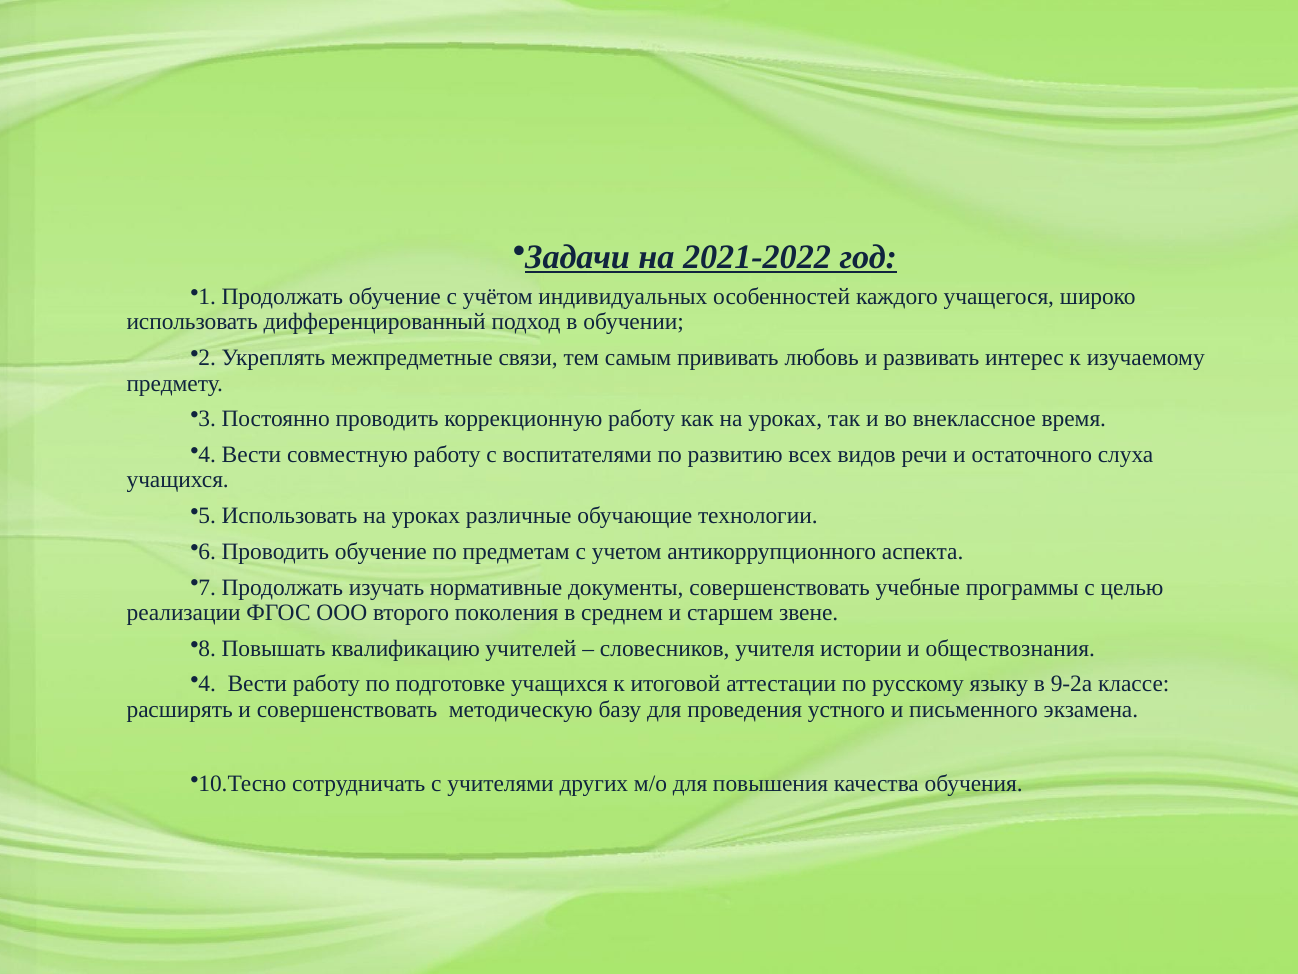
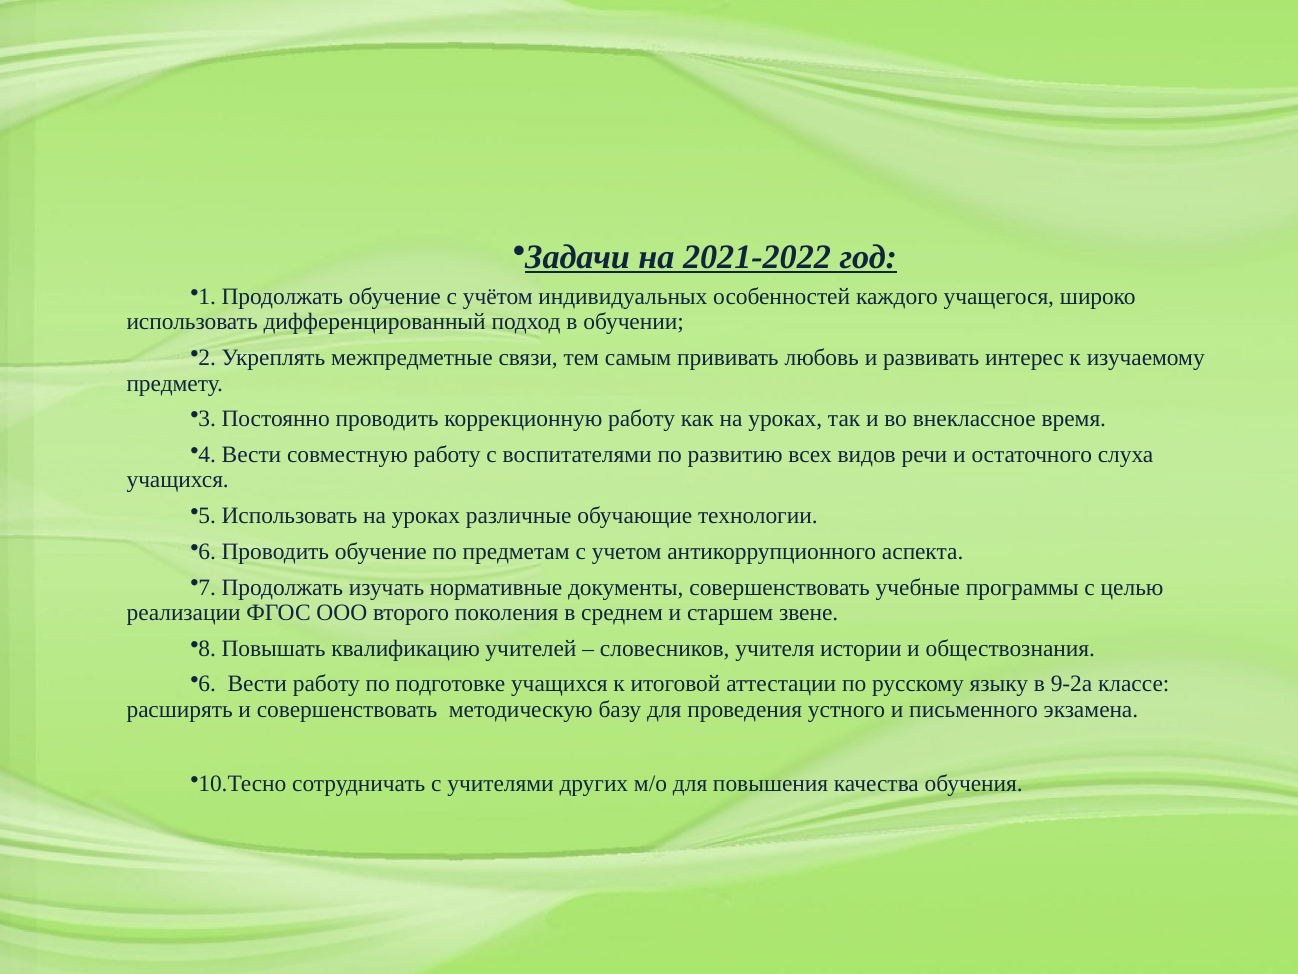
4: 4 -> 6 (207, 684)
